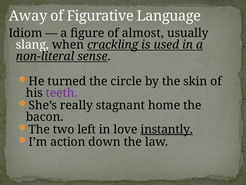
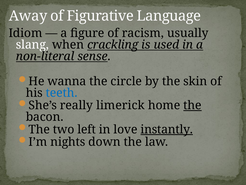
almost: almost -> racism (143, 33)
turned: turned -> wanna (67, 81)
teeth colour: purple -> blue (62, 93)
stagnant: stagnant -> limerick (120, 105)
the underline: none -> present (192, 105)
action: action -> nights (68, 142)
